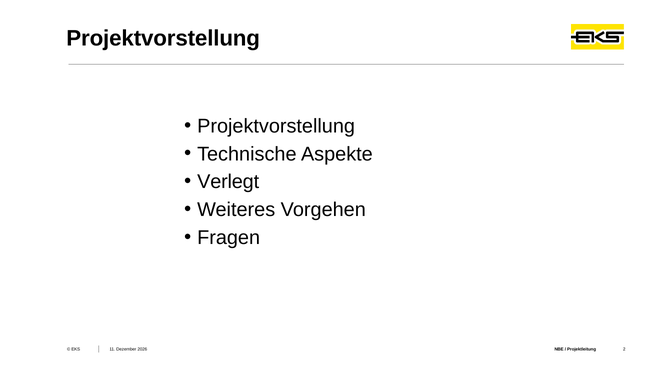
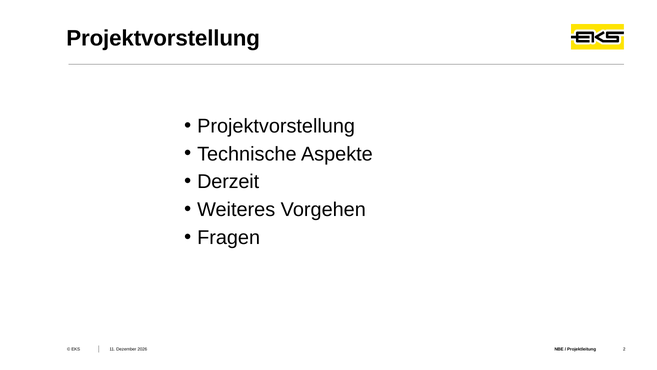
Verlegt: Verlegt -> Derzeit (228, 182)
